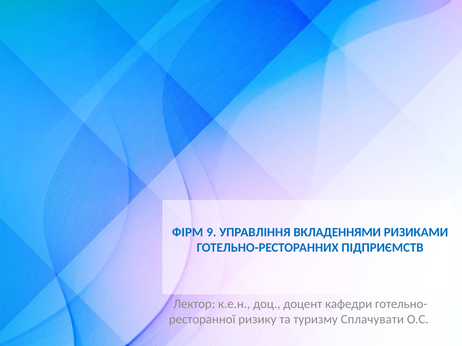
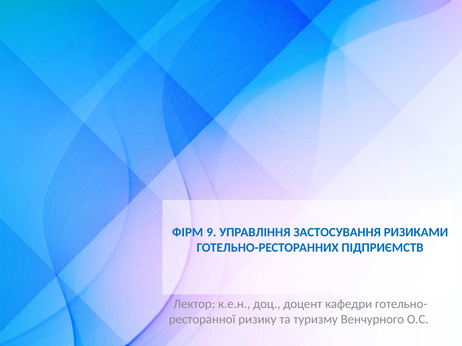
ВКЛАДЕННЯМИ: ВКЛАДЕННЯМИ -> ЗАСТОСУВАННЯ (337, 233)
Сплачувати: Сплачувати -> Венчурного (372, 320)
